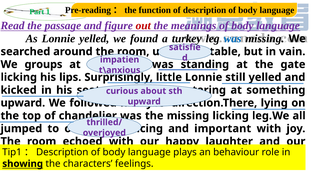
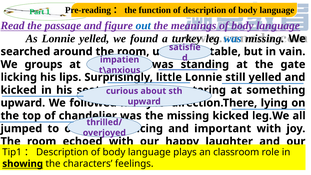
out colour: red -> blue (143, 26)
missing licking: licking -> kicked (231, 116)
behaviour: behaviour -> classroom (236, 152)
